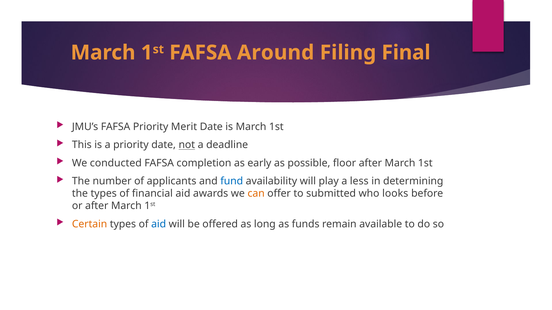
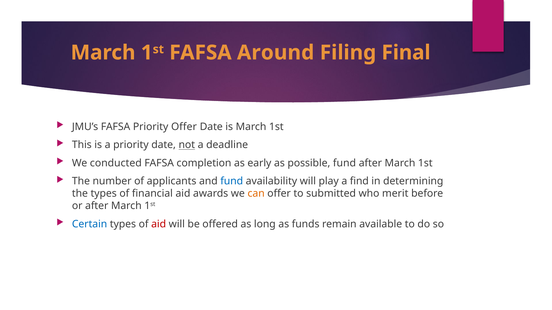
Priority Merit: Merit -> Offer (184, 127)
possible floor: floor -> fund (344, 163)
less: less -> find (359, 181)
looks: looks -> merit (395, 194)
Certain colour: orange -> blue (90, 224)
aid colour: blue -> red (159, 224)
